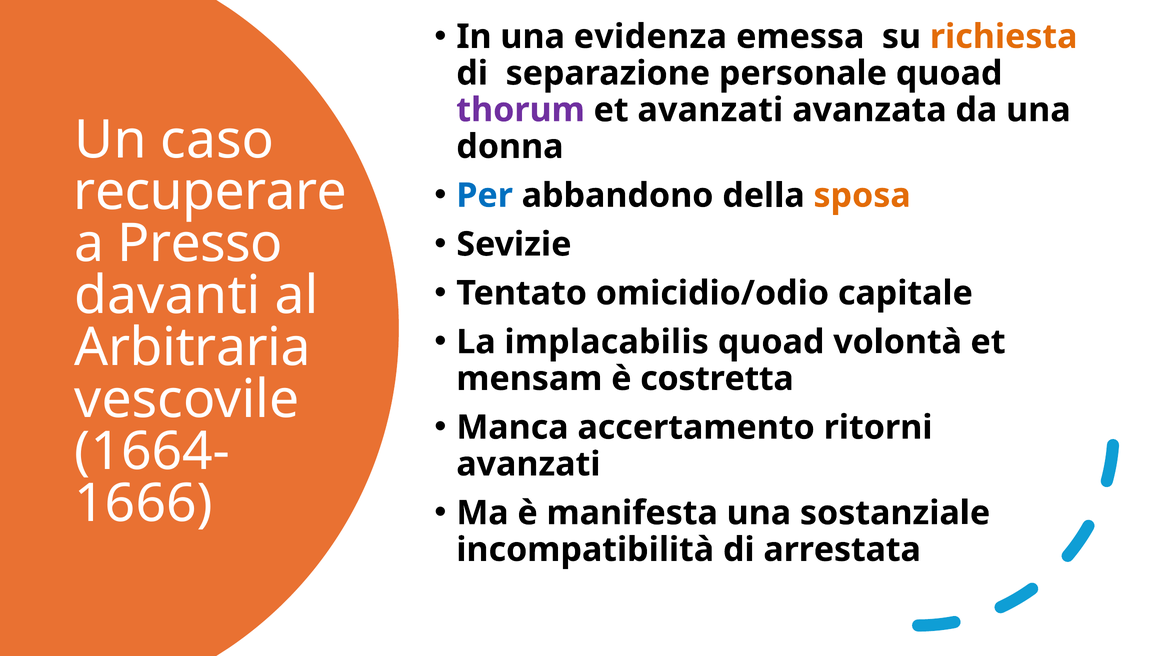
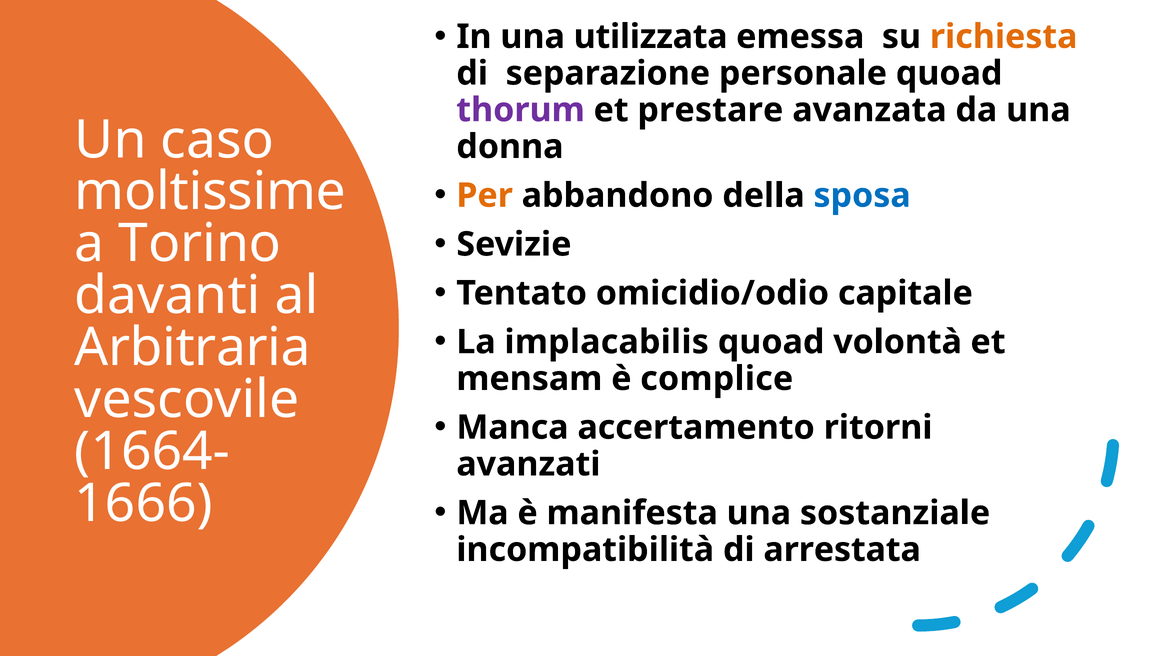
evidenza: evidenza -> utilizzata (651, 37)
et avanzati: avanzati -> prestare (710, 110)
recuperare: recuperare -> moltissime (210, 192)
Per colour: blue -> orange (485, 196)
sposa colour: orange -> blue (862, 196)
Presso: Presso -> Torino (200, 244)
costretta: costretta -> complice (717, 379)
